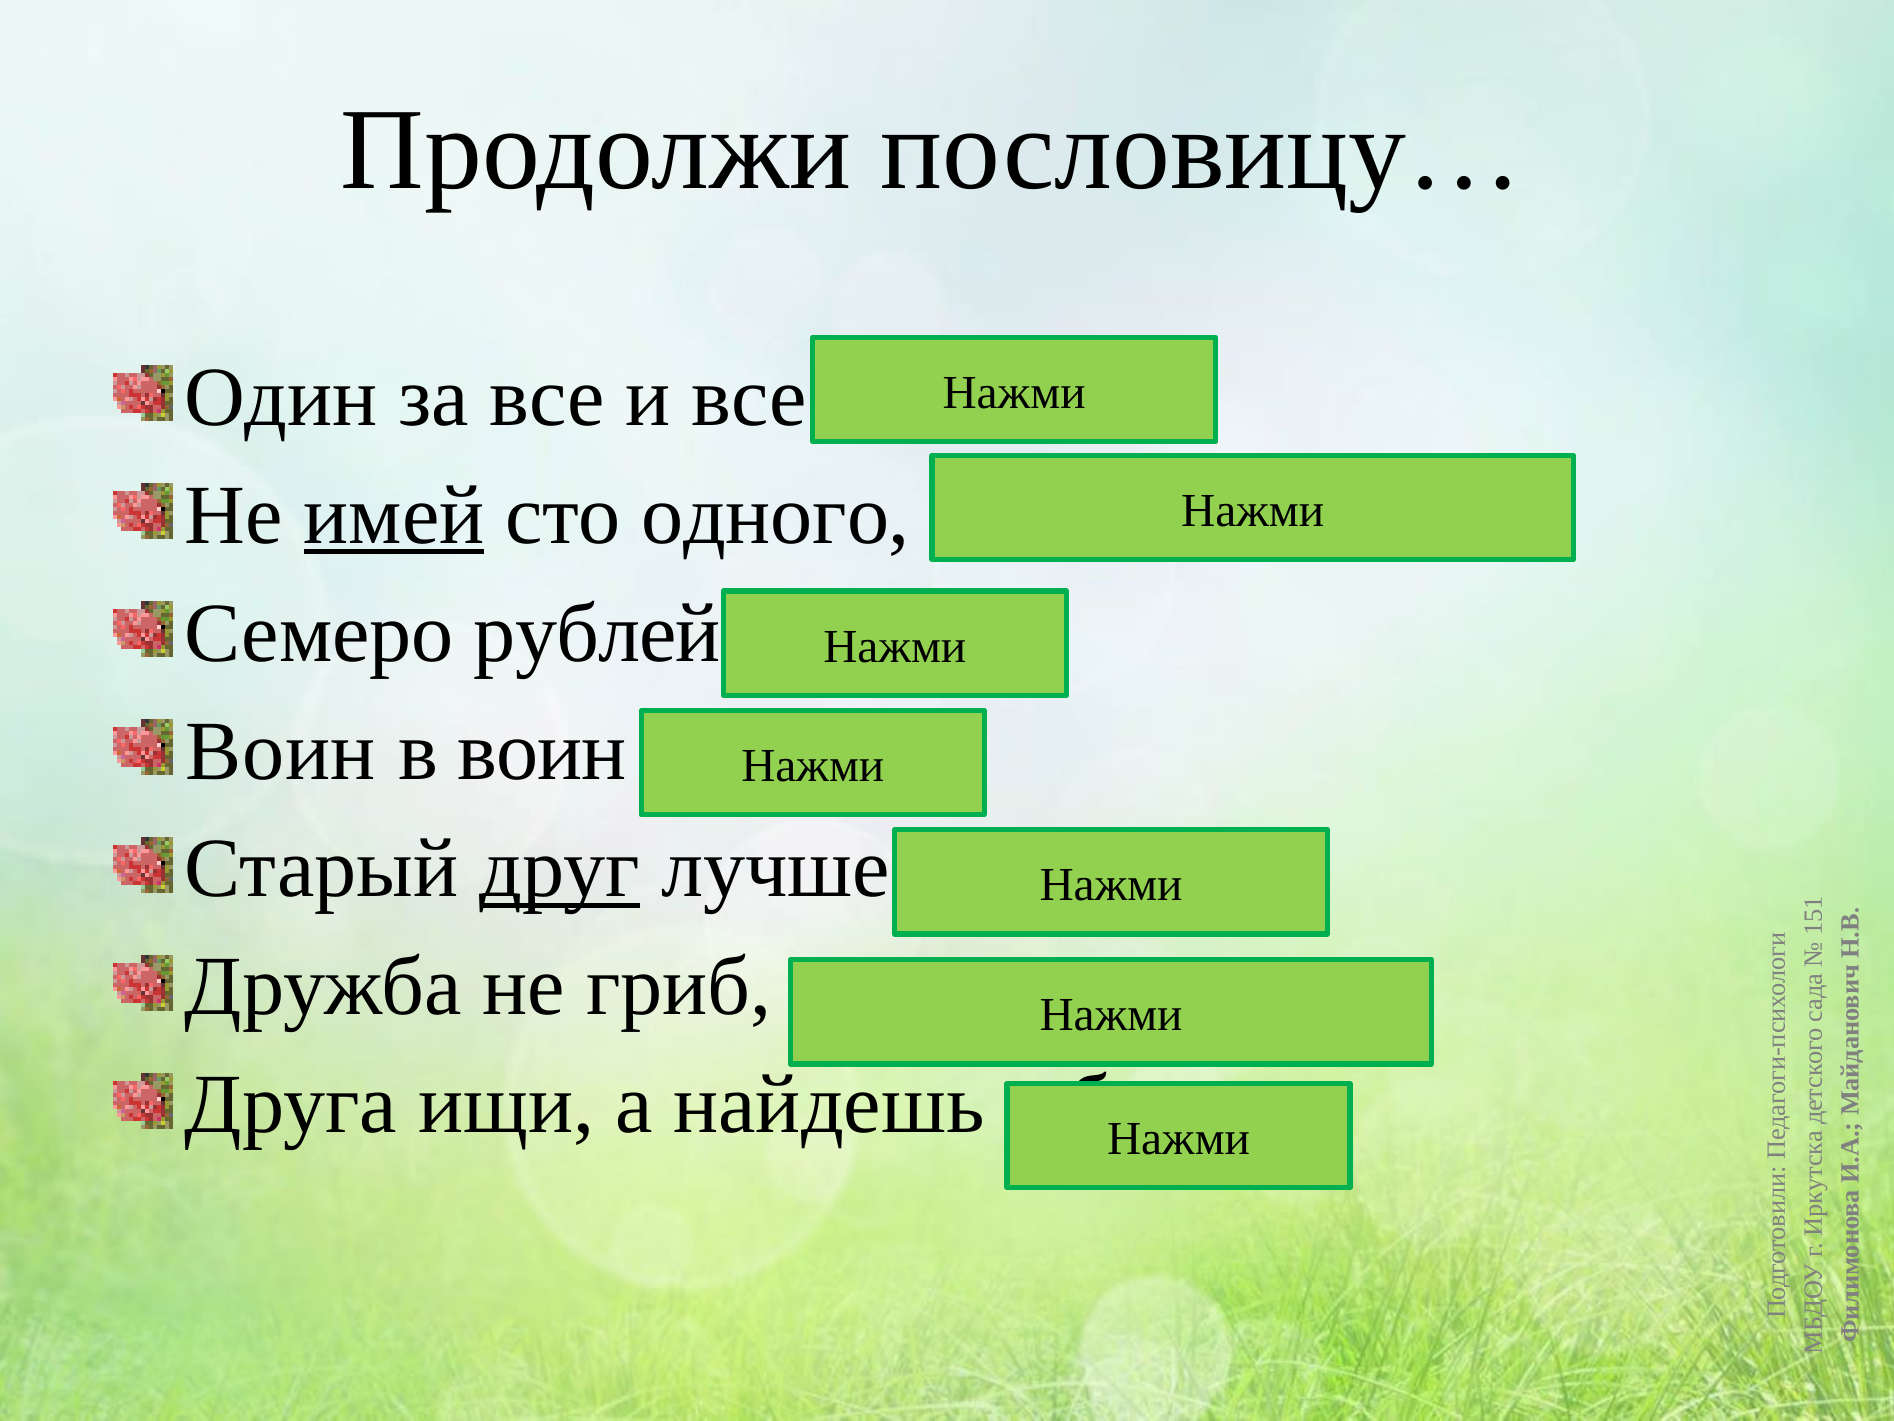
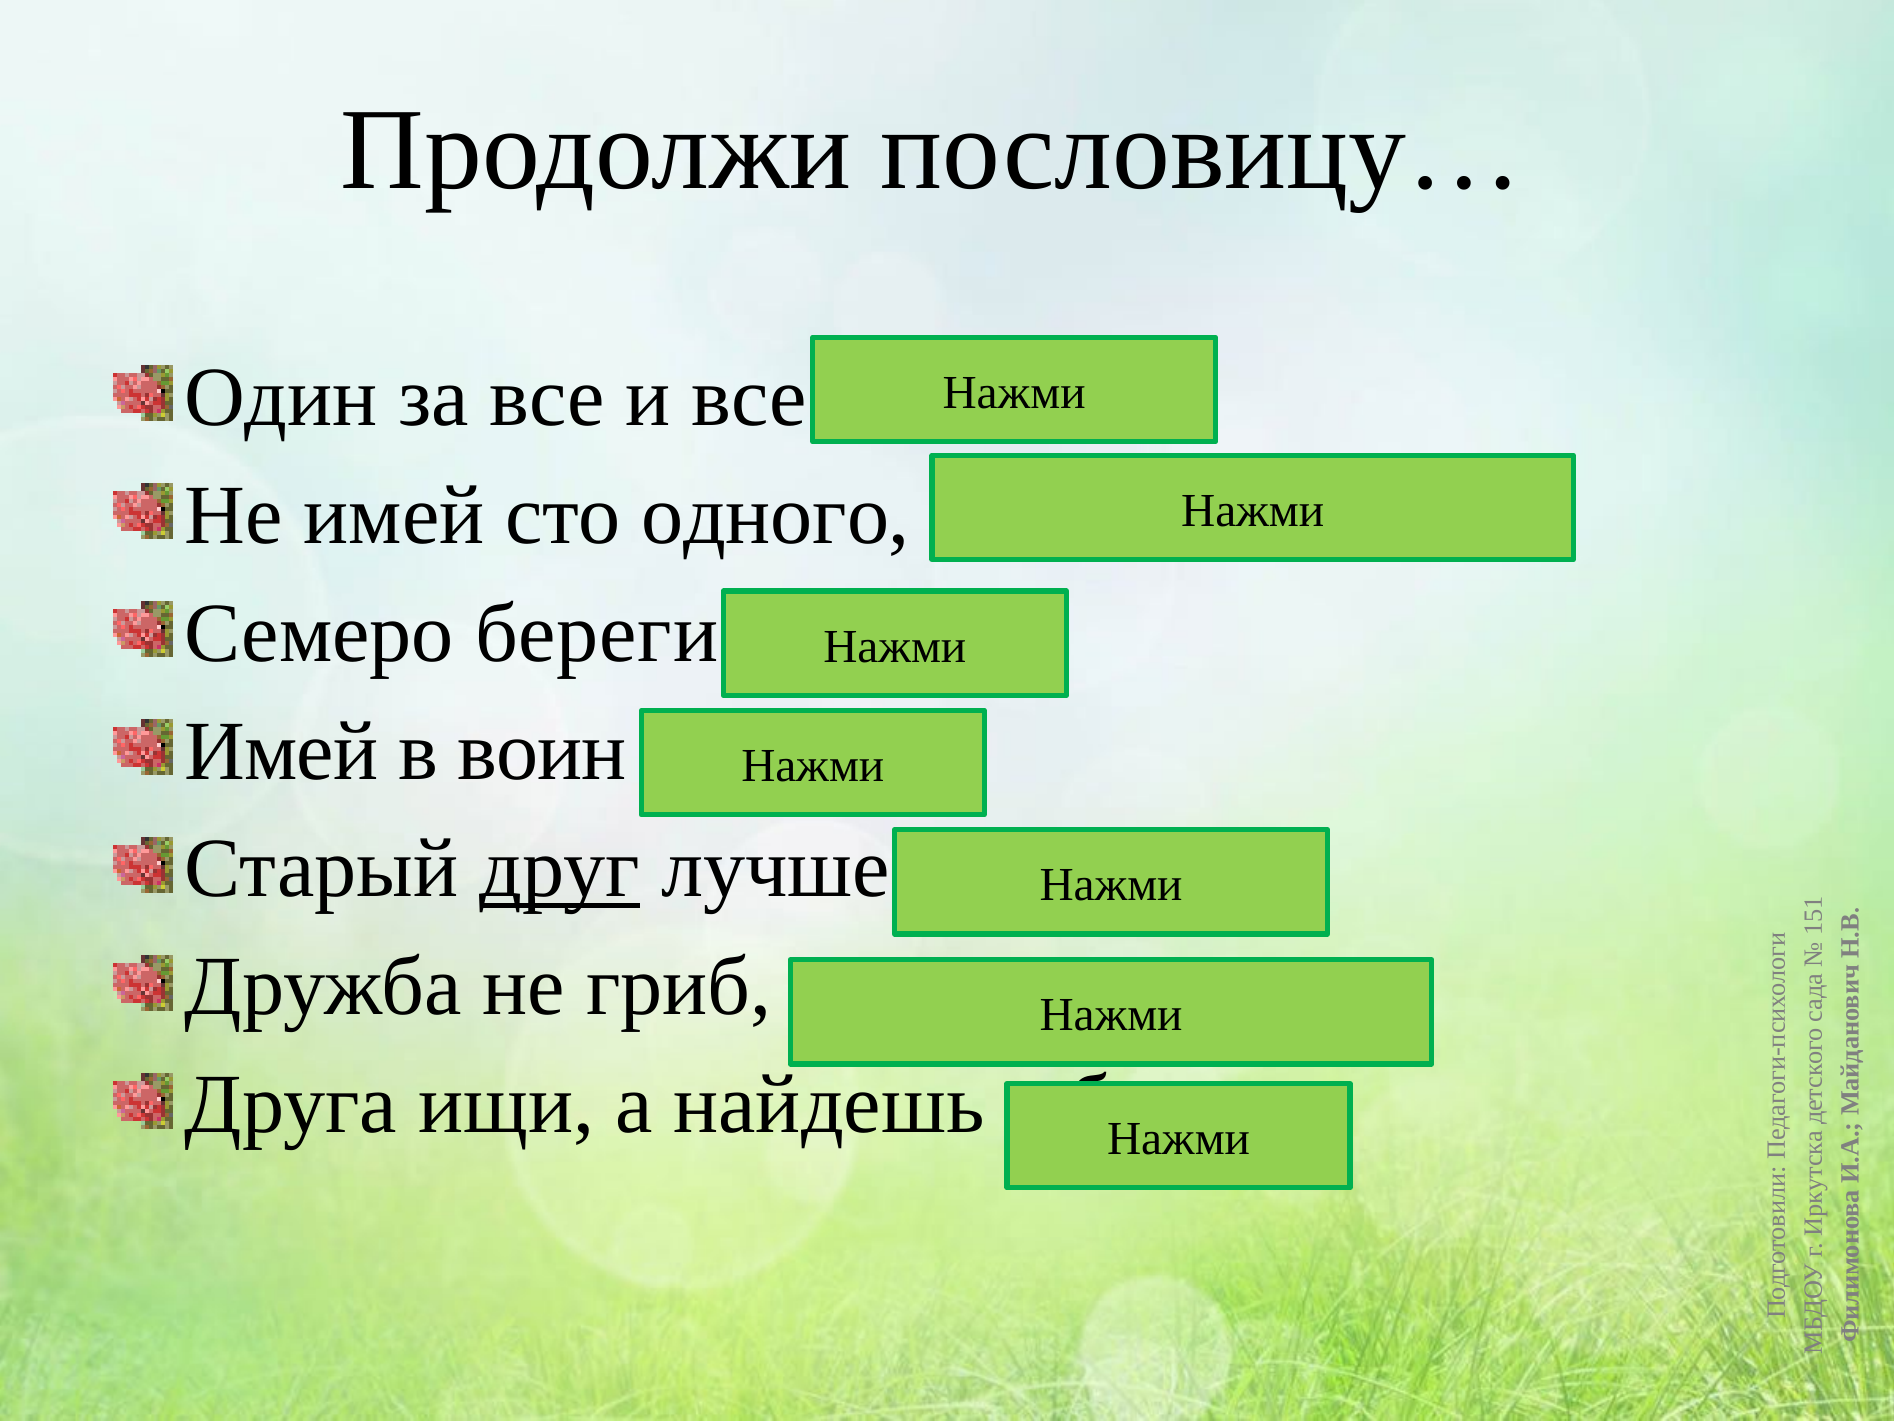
имей underline: present -> none (394, 515)
Семеро рублей: рублей -> береги (597, 633)
Воин: Воин -> Имей (281, 751)
